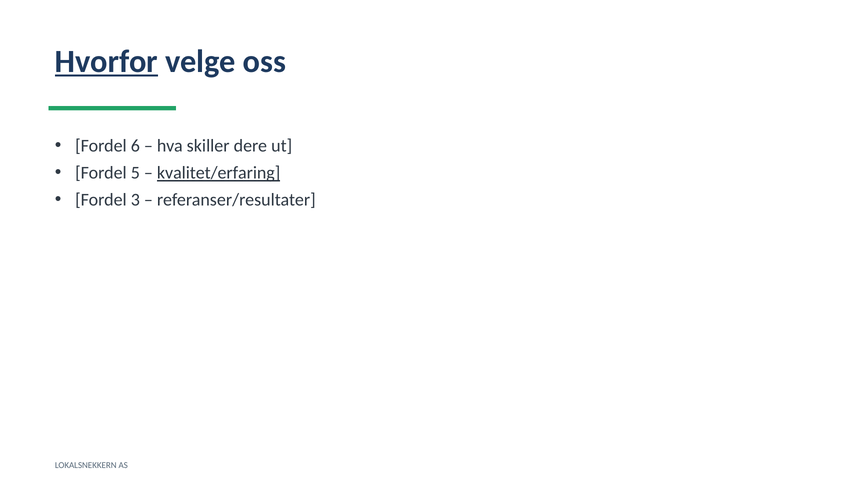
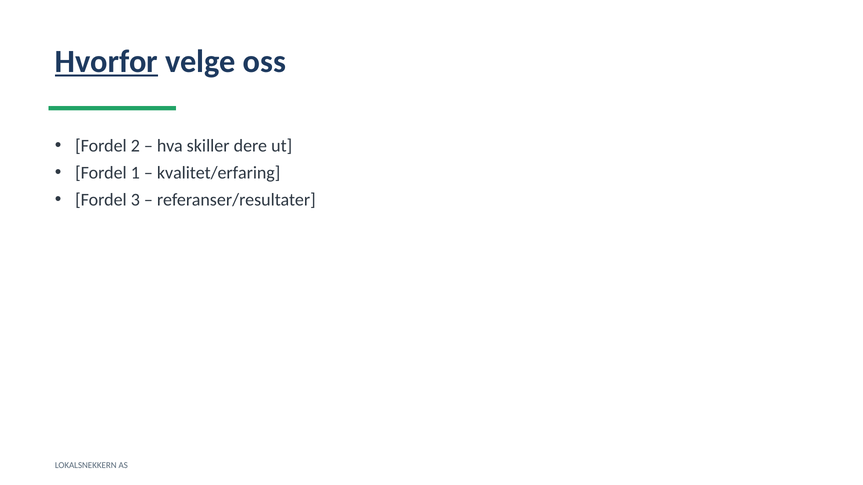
6: 6 -> 2 (135, 146)
5: 5 -> 1 (135, 173)
kvalitet/erfaring underline: present -> none (219, 173)
